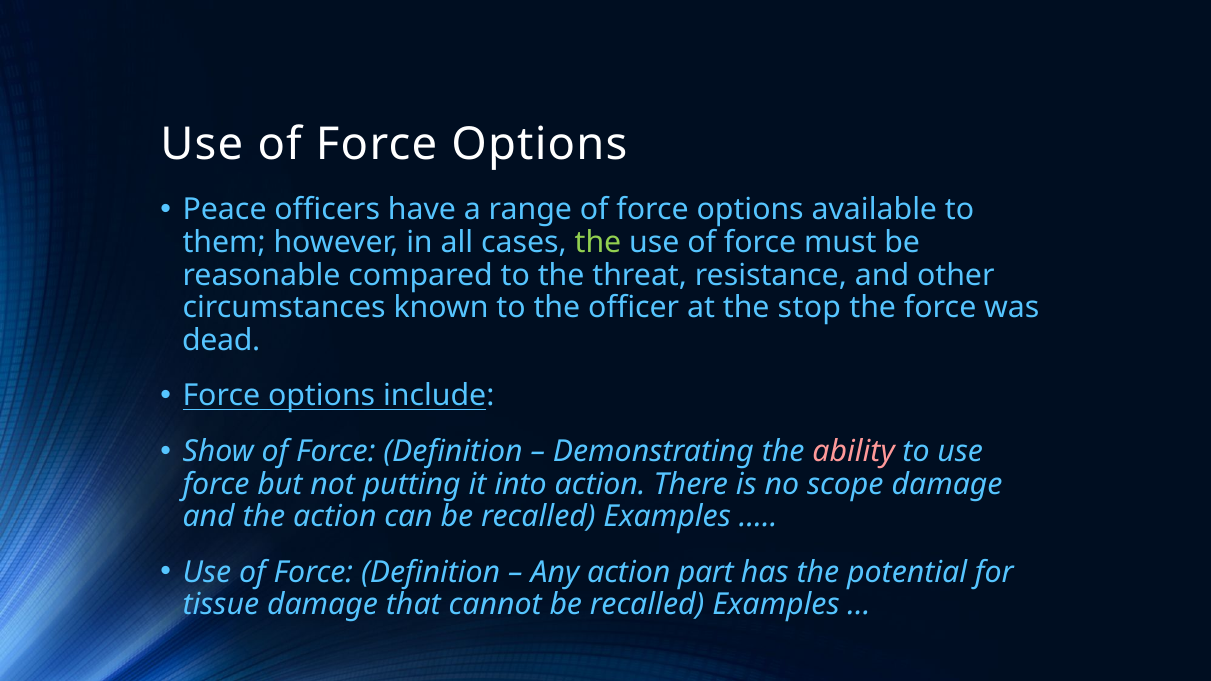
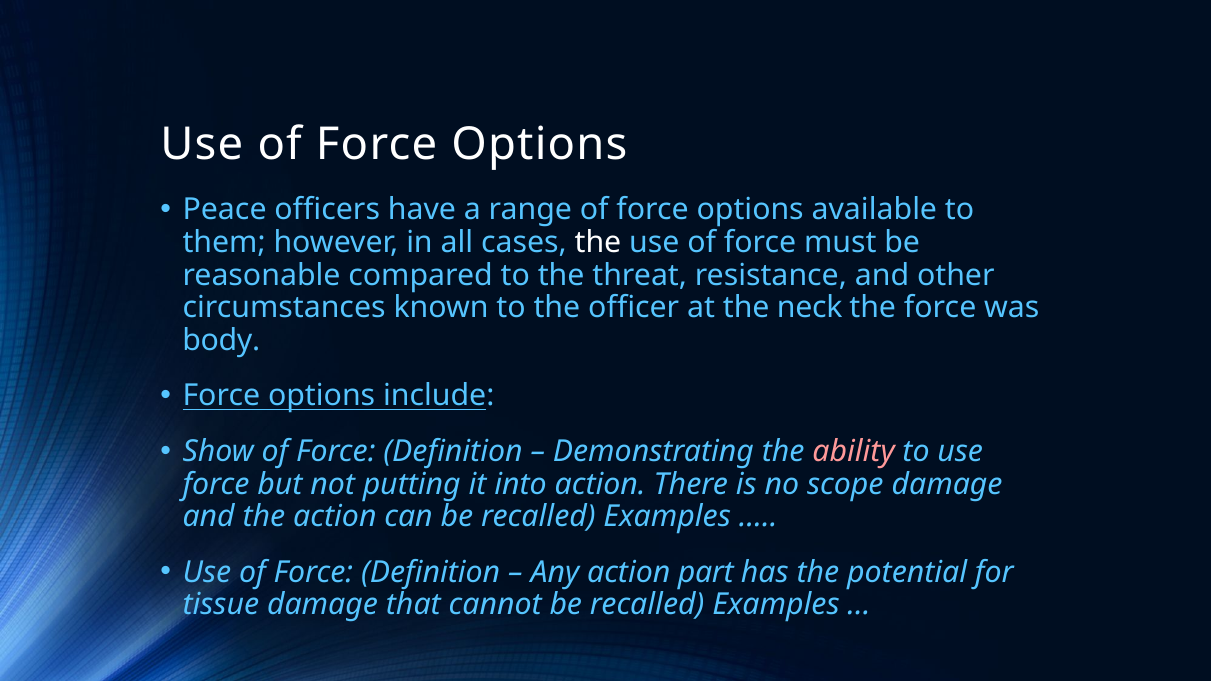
the colour: light green -> white (598, 243)
stop: stop -> neck (810, 308)
dead: dead -> body (221, 341)
